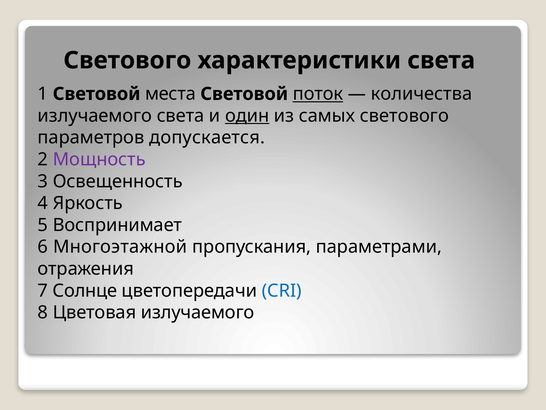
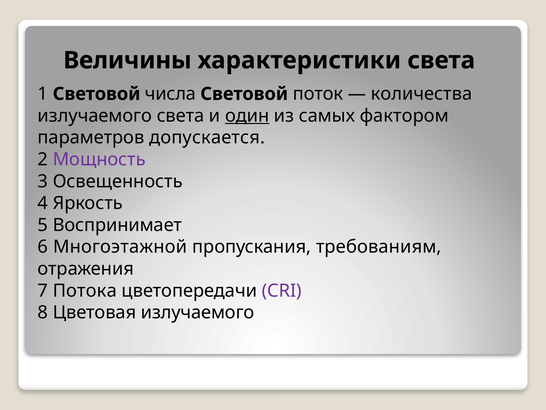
Светового: Светового -> Величины (127, 60)
места: места -> числа (170, 94)
поток underline: present -> none (318, 94)
самых светового: светового -> фактором (404, 116)
параметрами: параметрами -> требованиям (379, 247)
Солнце: Солнце -> Потока (85, 290)
CRI colour: blue -> purple (282, 290)
